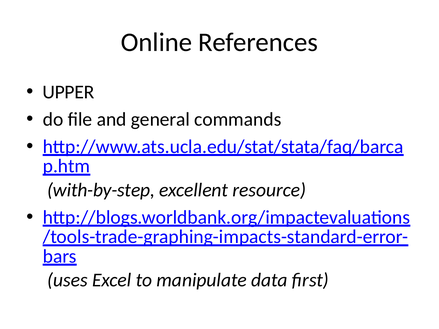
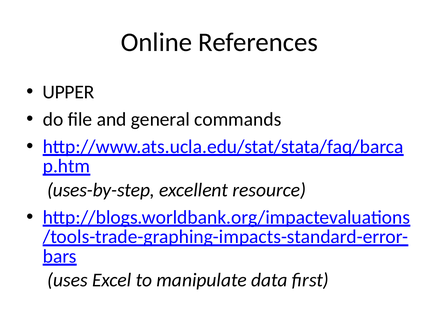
with-by-step: with-by-step -> uses-by-step (101, 190)
